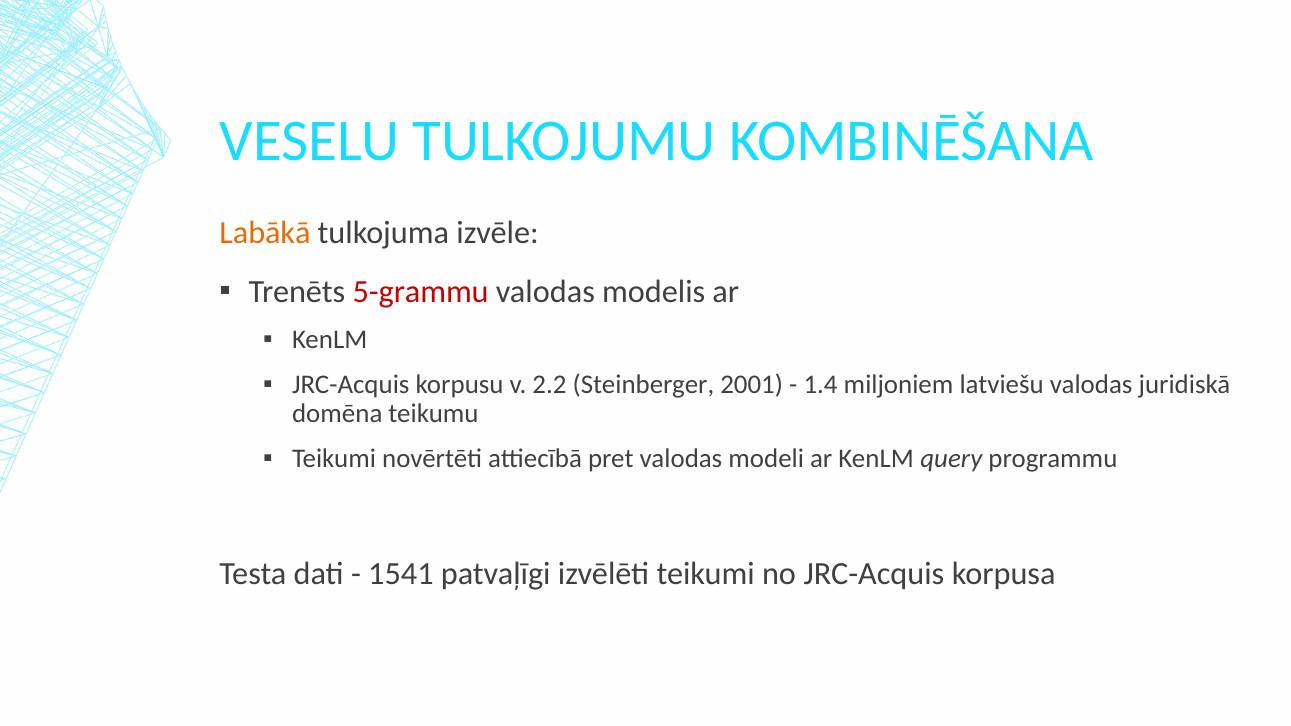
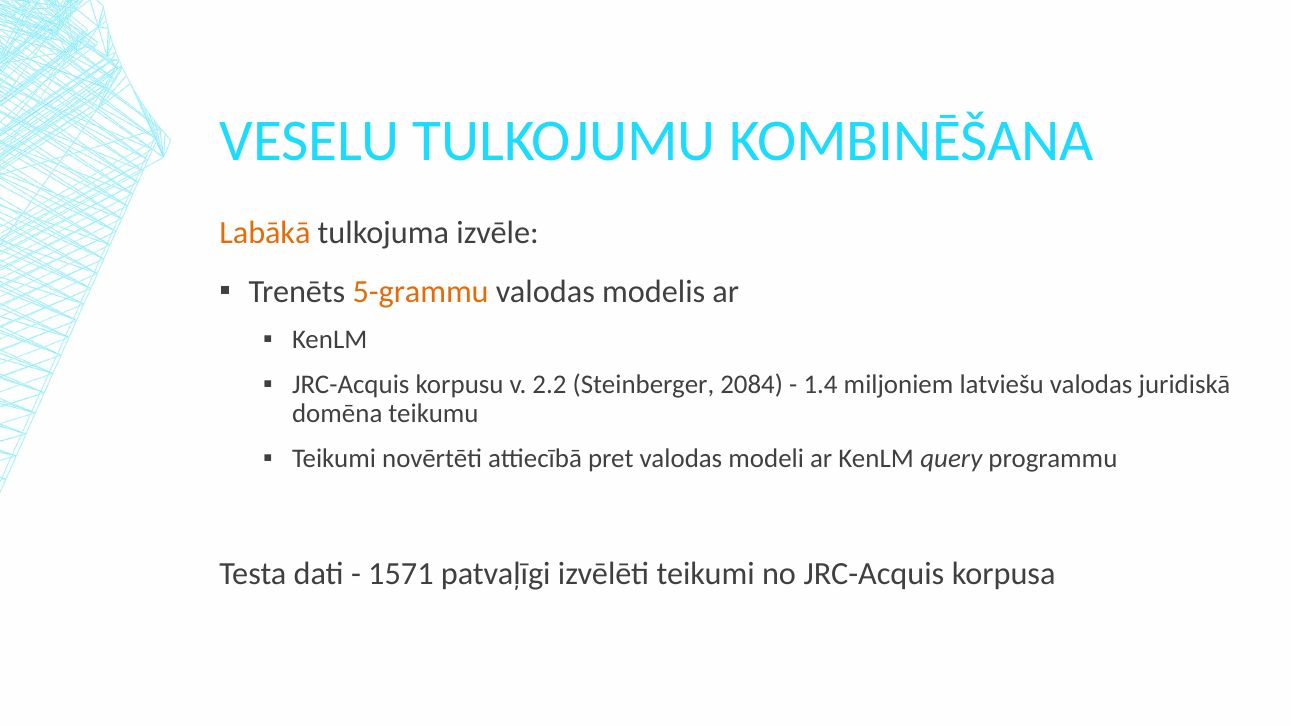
5-grammu colour: red -> orange (421, 292)
2001: 2001 -> 2084 (752, 385)
1541: 1541 -> 1571 (401, 574)
